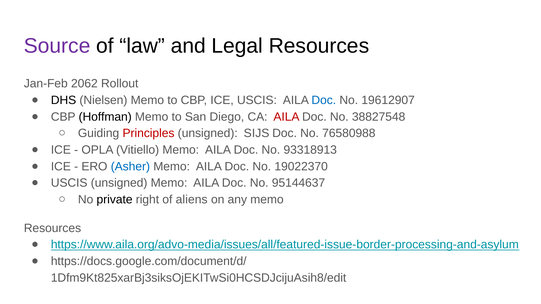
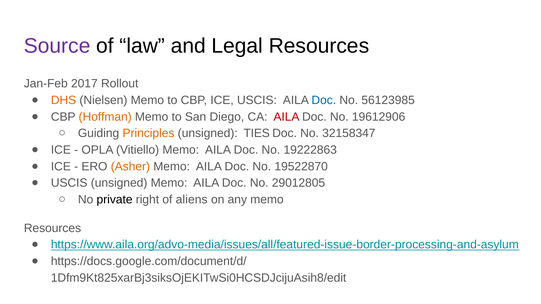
2062: 2062 -> 2017 (84, 84)
DHS colour: black -> orange (64, 100)
19612907: 19612907 -> 56123985 (388, 100)
Hoffman colour: black -> orange (105, 117)
38827548: 38827548 -> 19612906 (379, 117)
Principles colour: red -> orange (149, 134)
SIJS: SIJS -> TIES (257, 134)
76580988: 76580988 -> 32158347 (349, 134)
93318913: 93318913 -> 19222863 (310, 150)
Asher colour: blue -> orange (130, 167)
19022370: 19022370 -> 19522870 (301, 167)
95144637: 95144637 -> 29012805 (299, 183)
